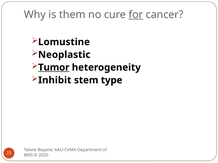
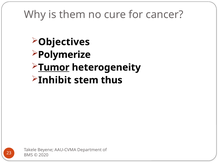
for underline: present -> none (136, 15)
Lomustine: Lomustine -> Objectives (64, 42)
Neoplastic: Neoplastic -> Polymerize (64, 55)
type: type -> thus (112, 80)
